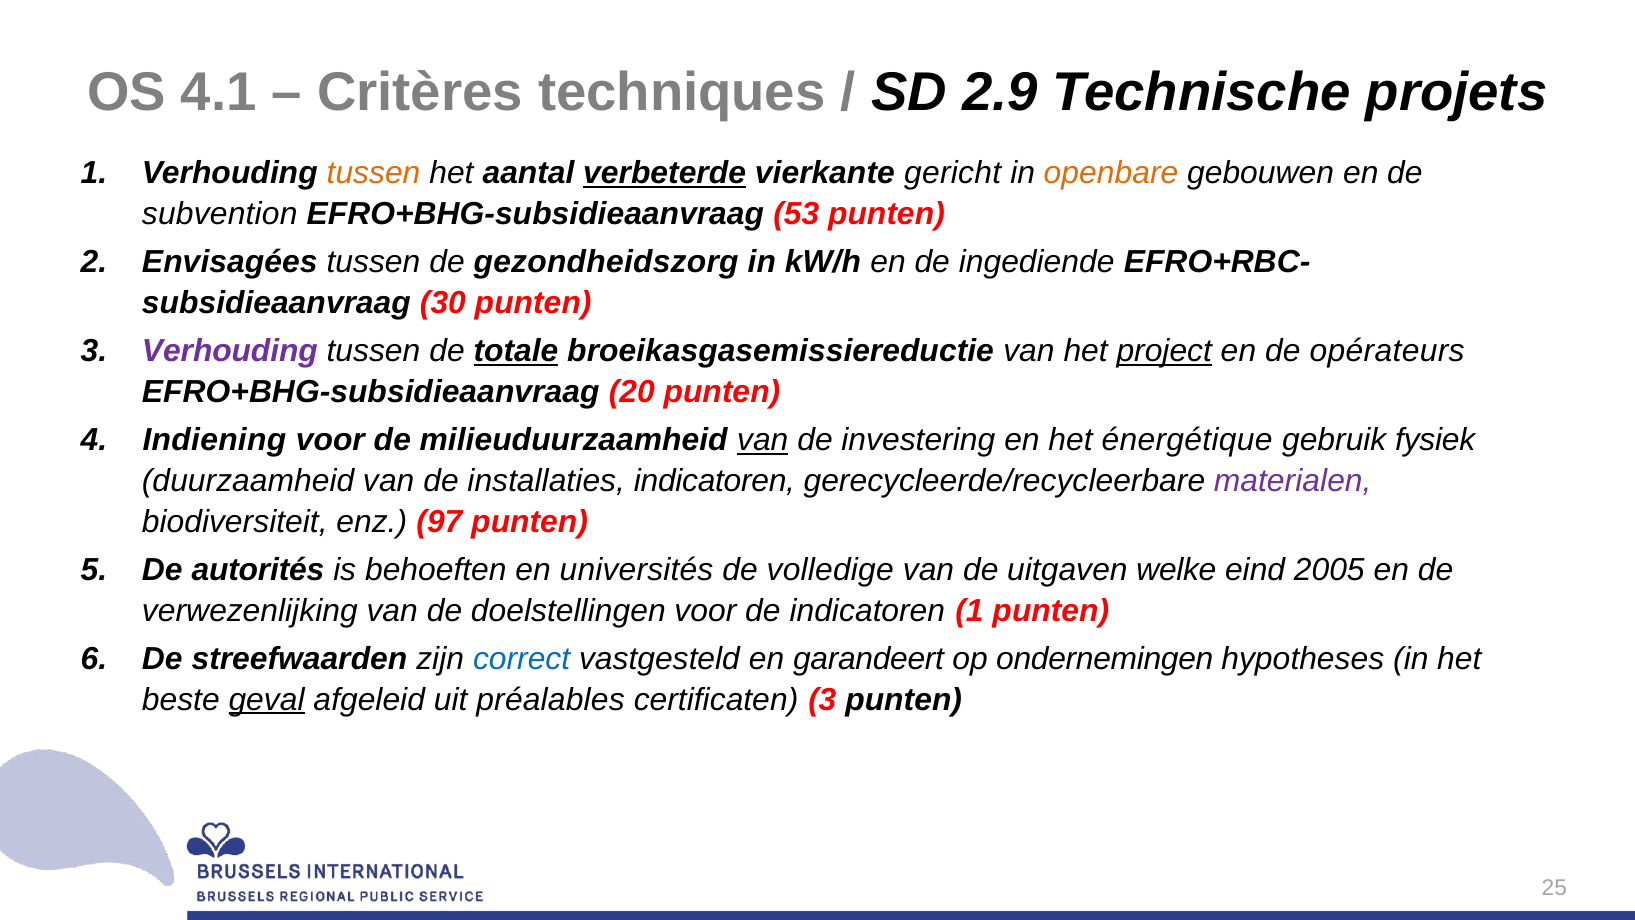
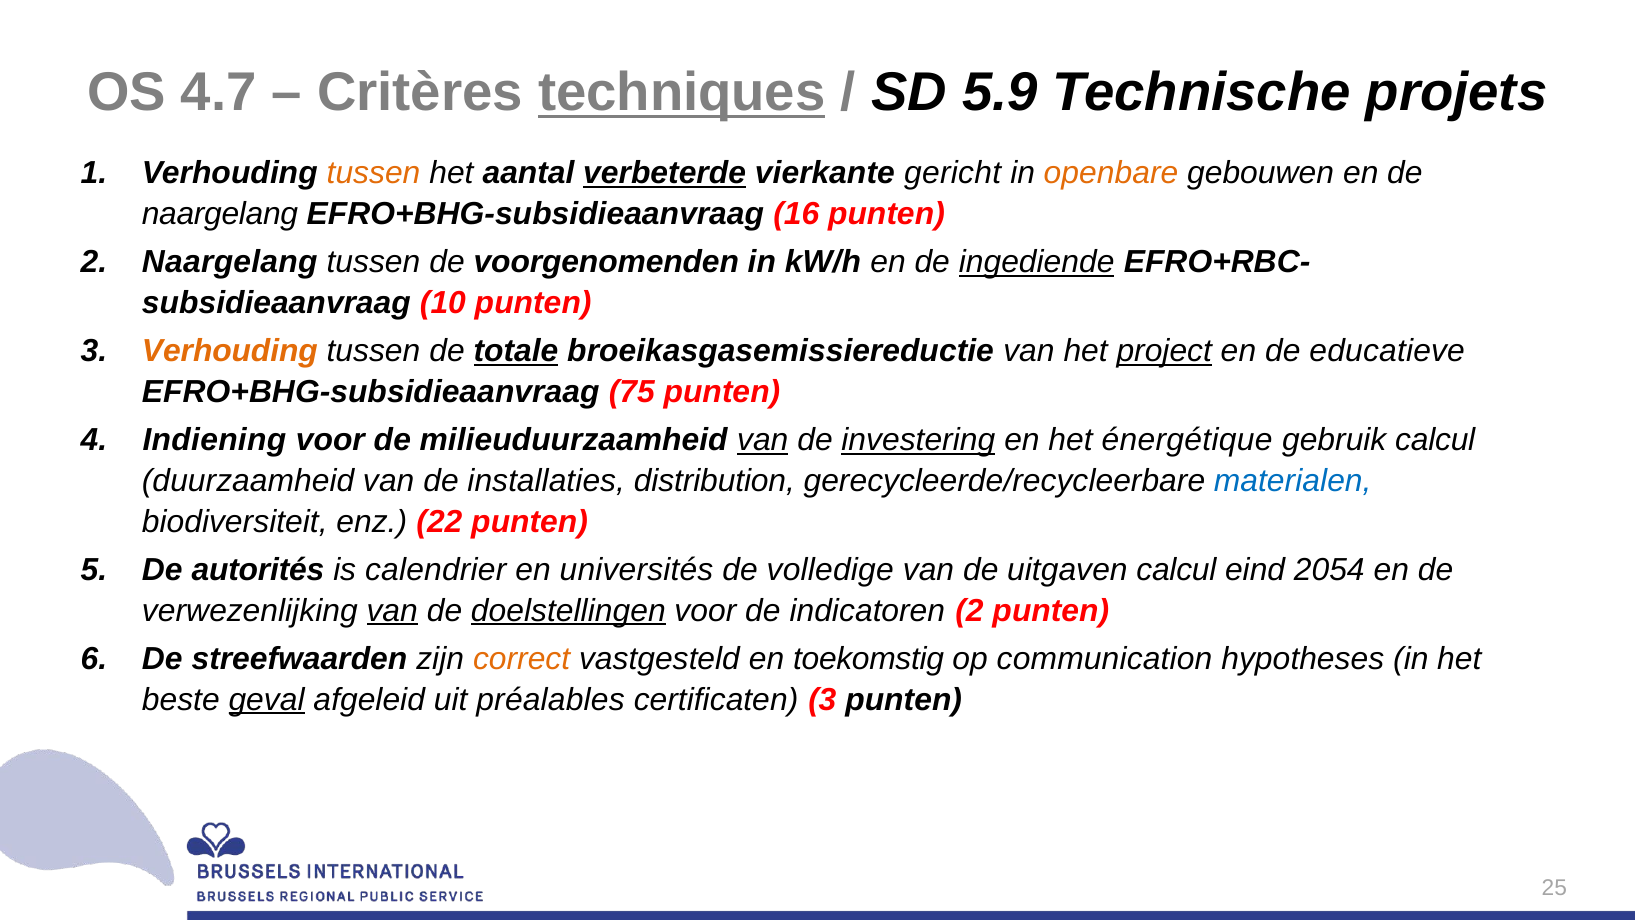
4.1: 4.1 -> 4.7 (219, 93)
techniques underline: none -> present (682, 93)
2.9: 2.9 -> 5.9 (1000, 93)
subvention: subvention -> naargelang (220, 214)
53: 53 -> 16 (796, 214)
Envisagées: Envisagées -> Naargelang (230, 262)
gezondheidszorg: gezondheidszorg -> voorgenomenden (606, 262)
ingediende underline: none -> present (1037, 262)
30: 30 -> 10 (443, 303)
Verhouding colour: purple -> orange (230, 351)
opérateurs: opérateurs -> educatieve (1387, 351)
20: 20 -> 75 (632, 392)
investering underline: none -> present (918, 440)
gebruik fysiek: fysiek -> calcul (1435, 440)
installaties indicatoren: indicatoren -> distribution (714, 481)
materialen colour: purple -> blue (1293, 481)
97: 97 -> 22 (439, 522)
behoeften: behoeften -> calendrier (436, 570)
uitgaven welke: welke -> calcul (1176, 570)
2005: 2005 -> 2054 (1329, 570)
van underline: none -> present (392, 610)
doelstellingen underline: none -> present (568, 610)
indicatoren 1: 1 -> 2 (970, 610)
correct colour: blue -> orange (522, 659)
garandeert: garandeert -> toekomstig (869, 659)
ondernemingen: ondernemingen -> communication (1105, 659)
